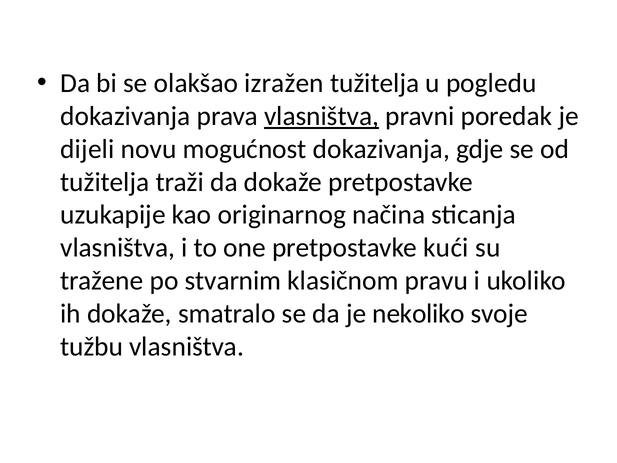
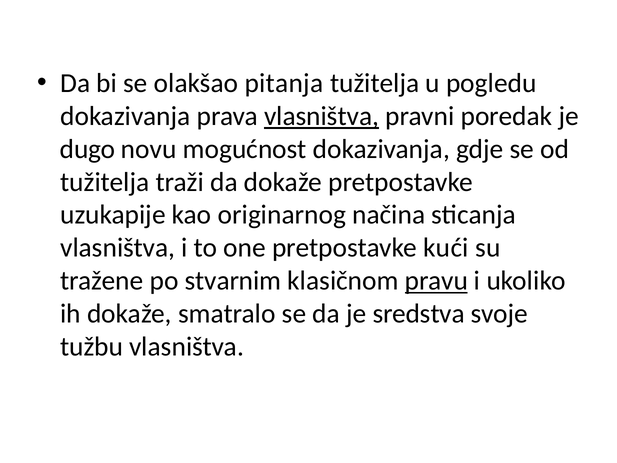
izražen: izražen -> pitanja (284, 83)
dijeli: dijeli -> dugo (88, 149)
pravu underline: none -> present (436, 281)
nekoliko: nekoliko -> sredstva (419, 314)
